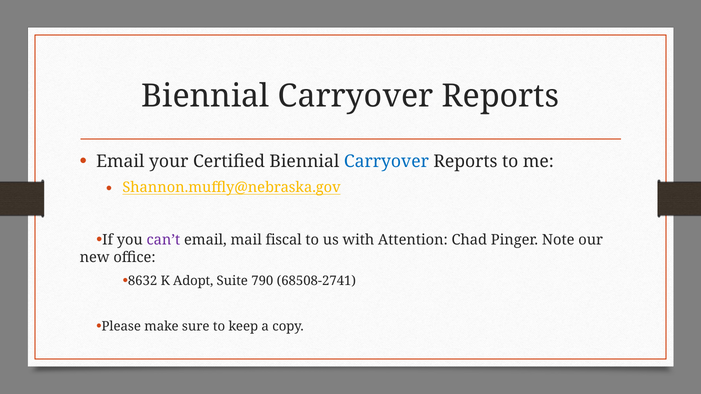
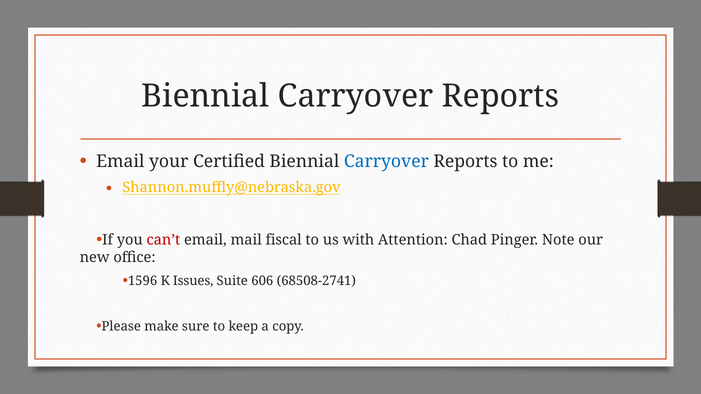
can’t colour: purple -> red (163, 240)
8632: 8632 -> 1596 (143, 281)
Adopt: Adopt -> Issues (193, 281)
790: 790 -> 606 (262, 281)
